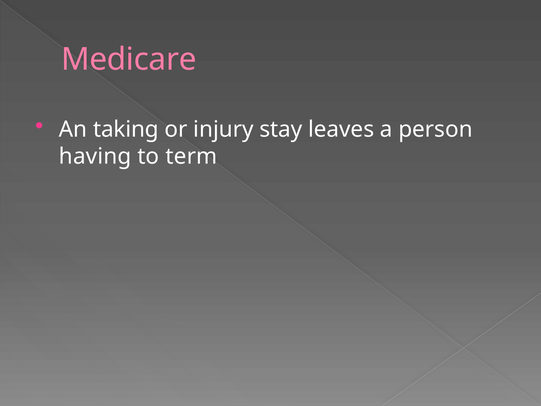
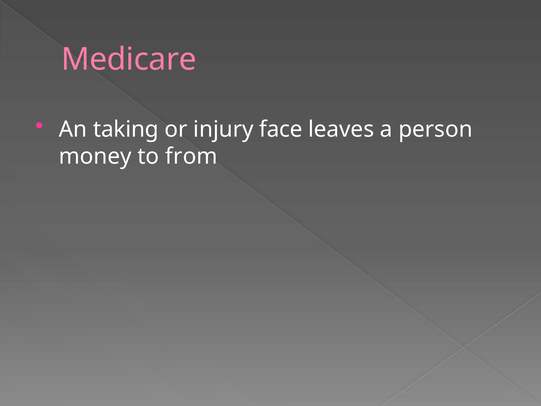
stay: stay -> face (281, 129)
having: having -> money (95, 156)
term: term -> from (191, 156)
